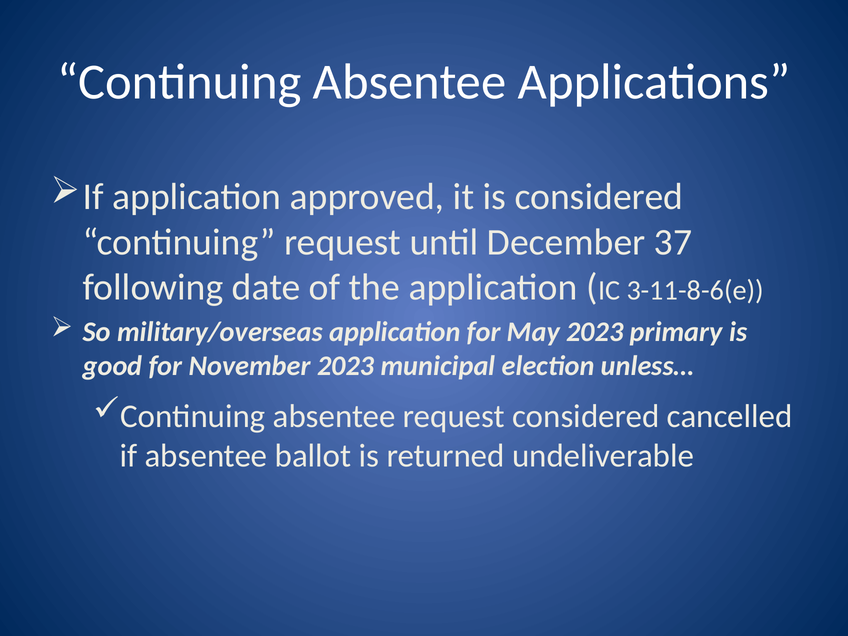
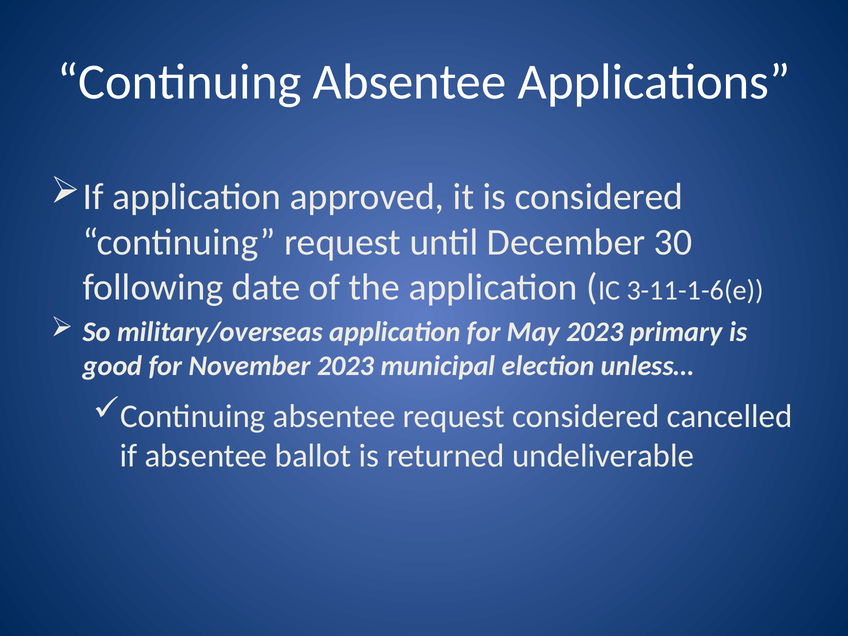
37: 37 -> 30 (673, 242)
3-11-8-6(e: 3-11-8-6(e -> 3-11-1-6(e (695, 291)
